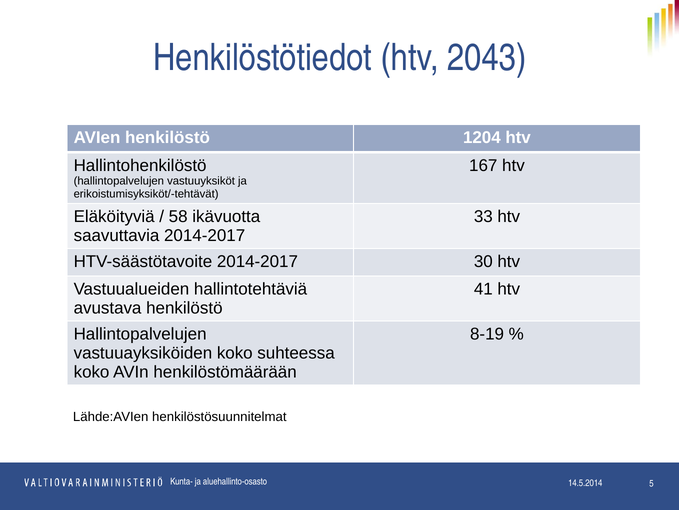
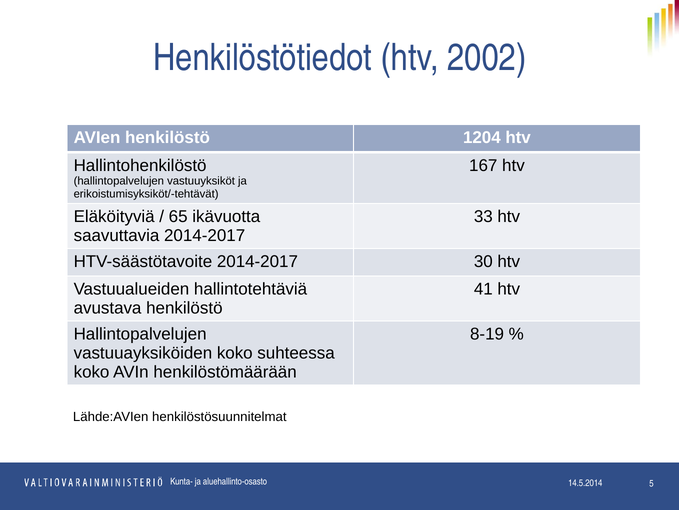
2043: 2043 -> 2002 (487, 58)
58: 58 -> 65 (178, 216)
